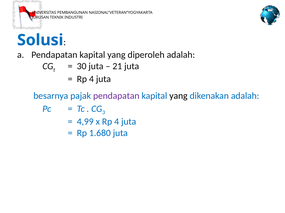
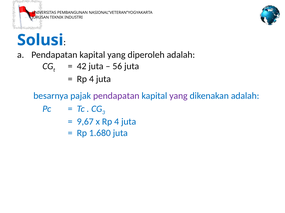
30: 30 -> 42 (82, 66)
21: 21 -> 56 (117, 66)
yang colour: black -> purple (178, 96)
4,99: 4,99 -> 9,67 (85, 122)
